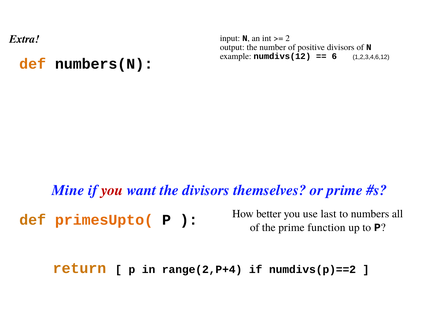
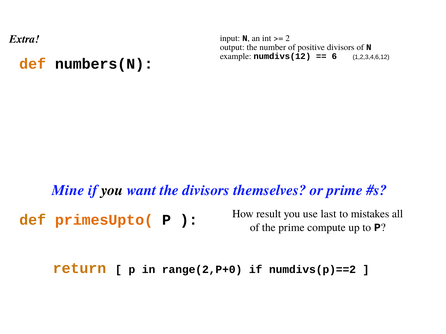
you colour: red -> black (112, 191)
better: better -> result (269, 214)
numbers: numbers -> mistakes (370, 214)
function: function -> compute (327, 228)
range(2,P+4: range(2,P+4 -> range(2,P+0 (202, 270)
